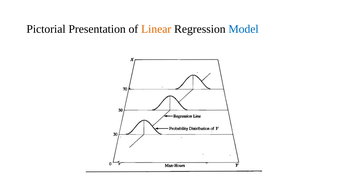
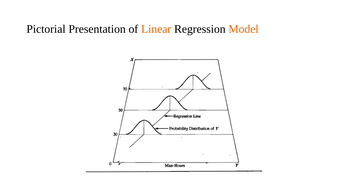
Model colour: blue -> orange (244, 29)
